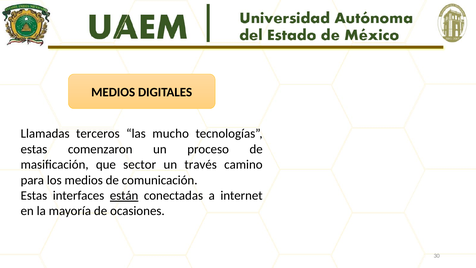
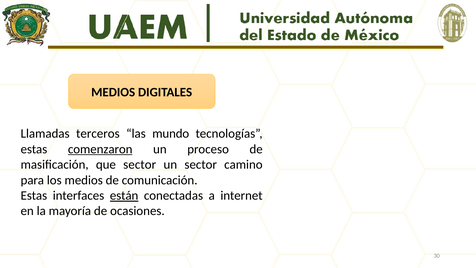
mucho: mucho -> mundo (171, 134)
comenzaron underline: none -> present (100, 149)
un través: través -> sector (201, 164)
